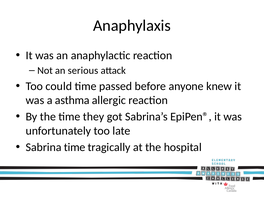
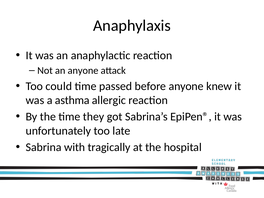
an serious: serious -> anyone (83, 71)
Sabrina time: time -> with (75, 147)
